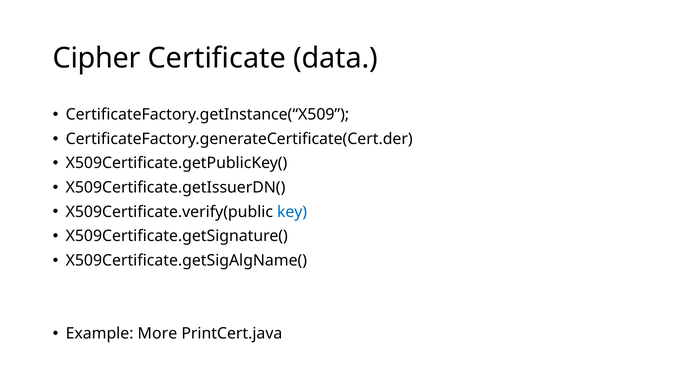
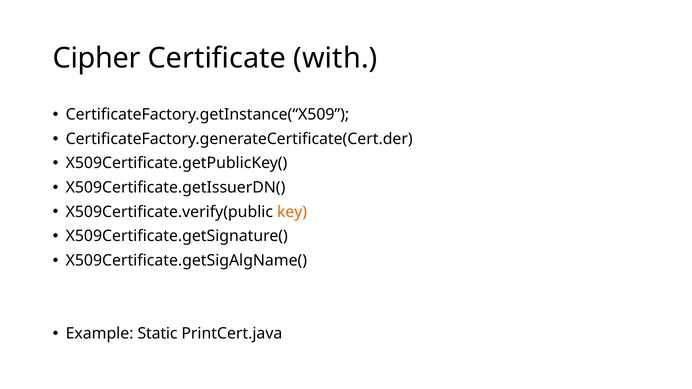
data: data -> with (335, 58)
key colour: blue -> orange (292, 212)
More: More -> Static (158, 334)
